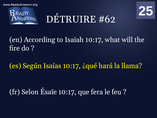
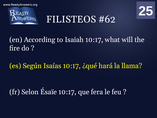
DÉTRUIRE: DÉTRUIRE -> FILISTEOS (71, 19)
